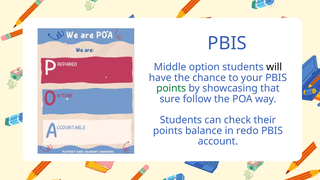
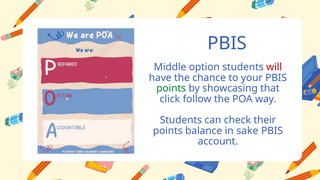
will colour: black -> red (274, 67)
sure: sure -> click (170, 99)
redo: redo -> sake (247, 131)
